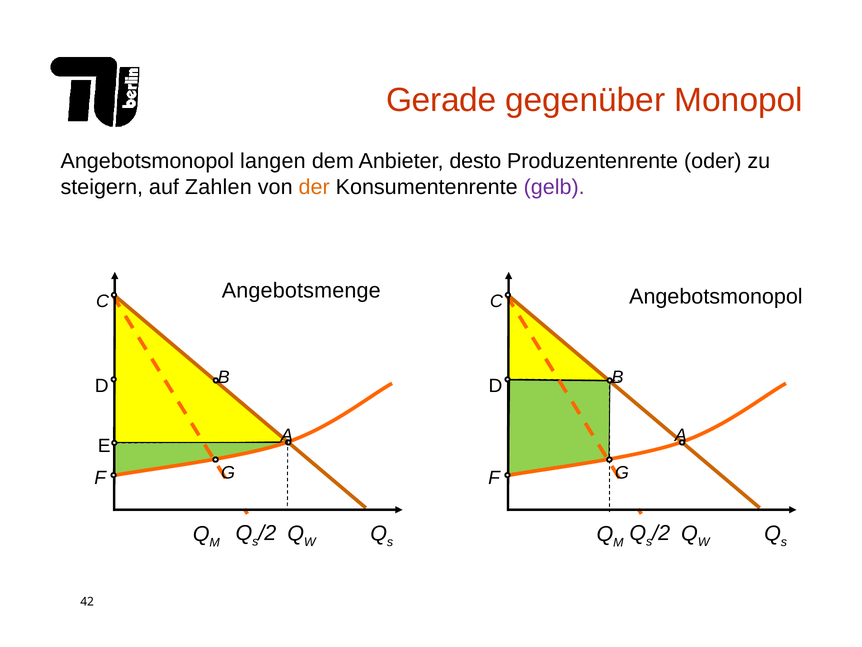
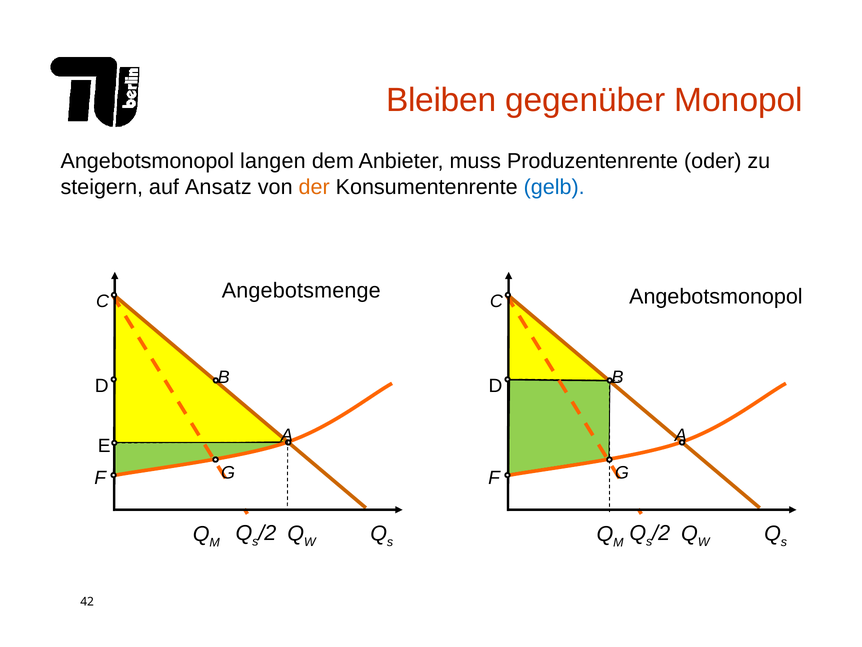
Gerade: Gerade -> Bleiben (441, 100)
desto: desto -> muss (475, 161)
Zahlen: Zahlen -> Ansatz (218, 187)
gelb colour: purple -> blue (554, 187)
